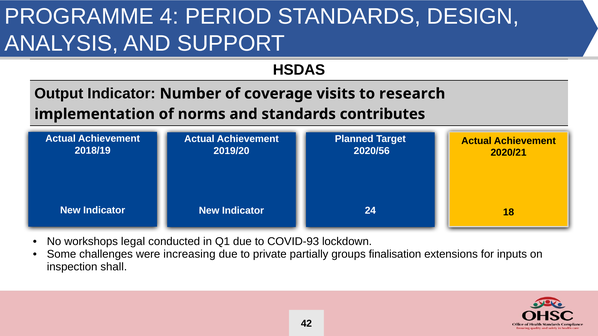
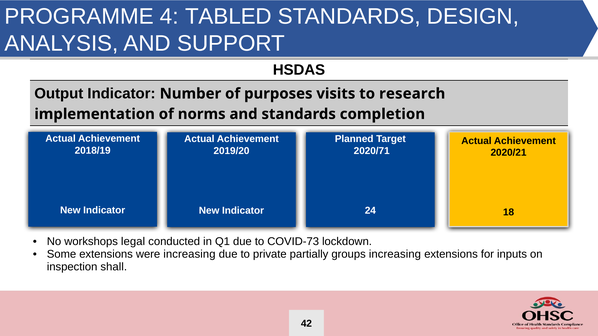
PERIOD: PERIOD -> TABLED (228, 17)
coverage: coverage -> purposes (278, 94)
contributes: contributes -> completion (382, 114)
2020/56: 2020/56 -> 2020/71 (372, 151)
COVID-93: COVID-93 -> COVID-73 (293, 242)
Some challenges: challenges -> extensions (106, 254)
groups finalisation: finalisation -> increasing (395, 254)
